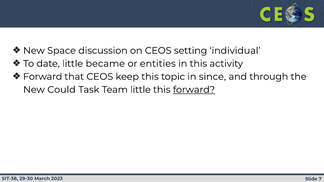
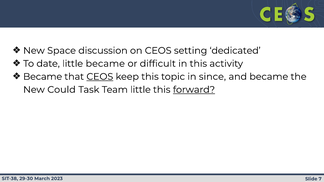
individual: individual -> dedicated (235, 51)
entities: entities -> difficult (158, 64)
Forward: Forward -> Became (43, 77)
CEOS underline: none -> present (100, 77)
and through: through -> became (269, 77)
